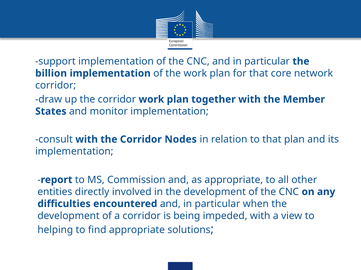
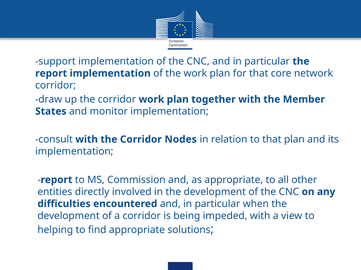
billion: billion -> report (51, 74)
